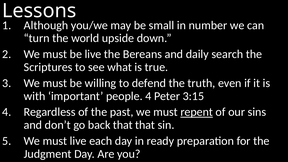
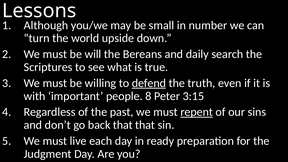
be live: live -> will (93, 54)
defend underline: none -> present (149, 83)
people 4: 4 -> 8 (148, 96)
